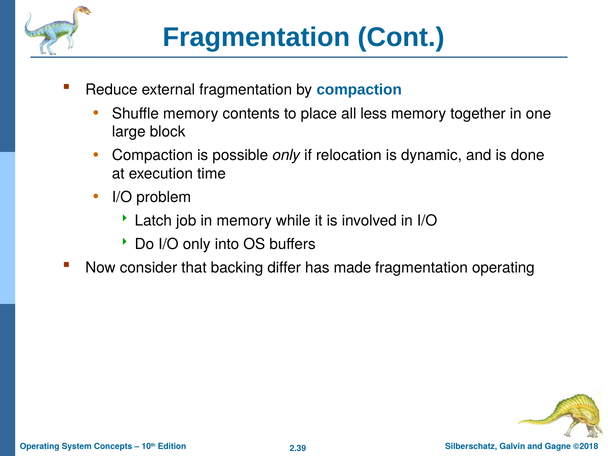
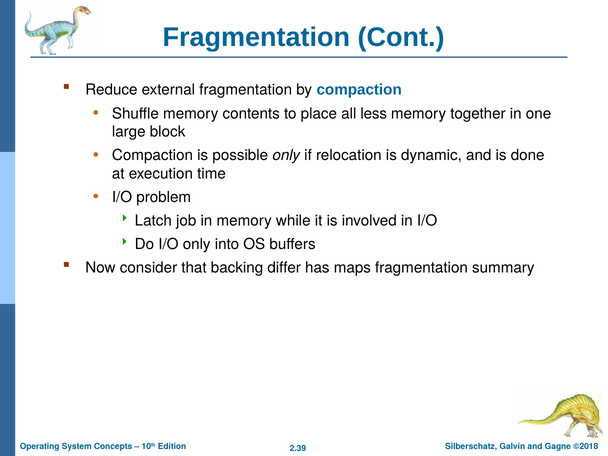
made: made -> maps (352, 268)
fragmentation operating: operating -> summary (503, 268)
